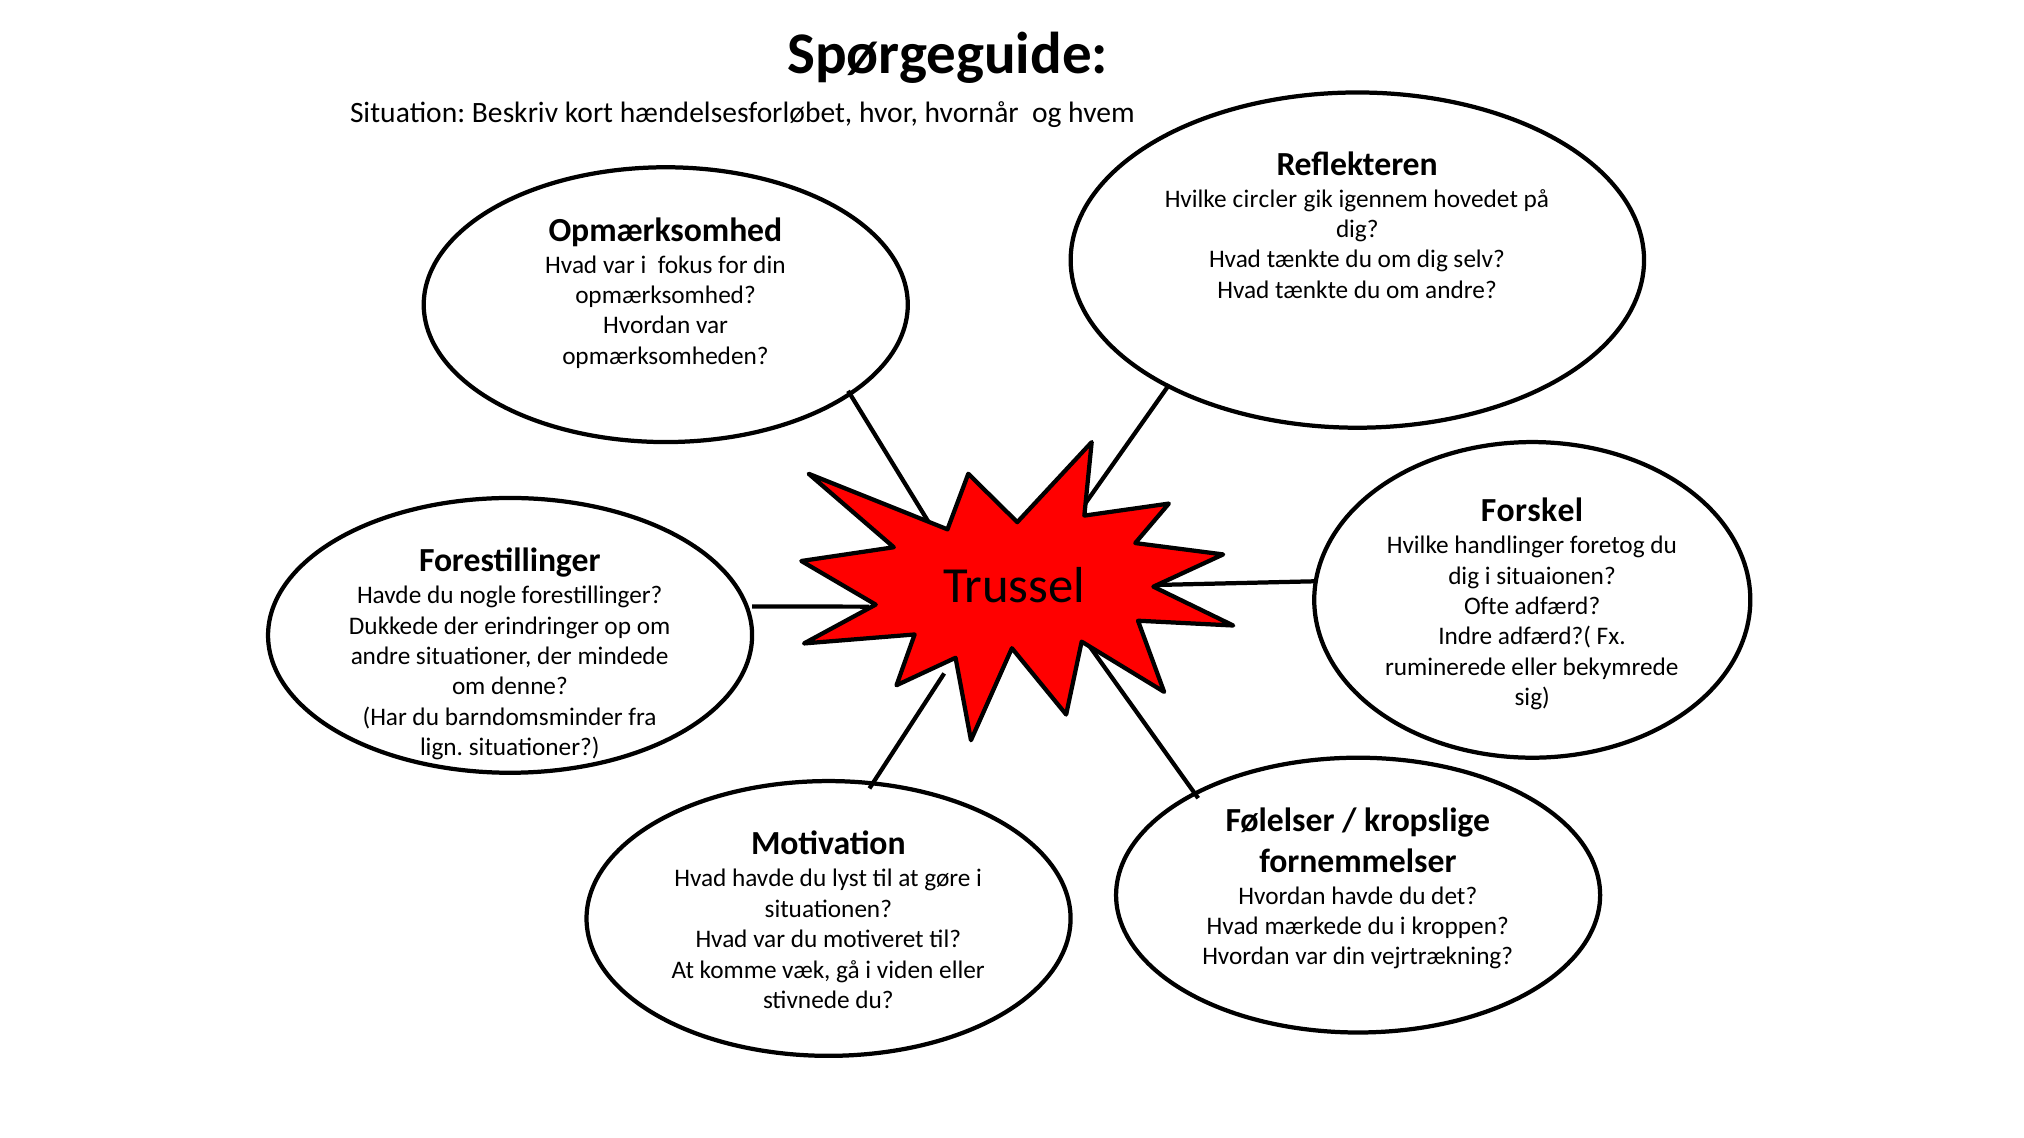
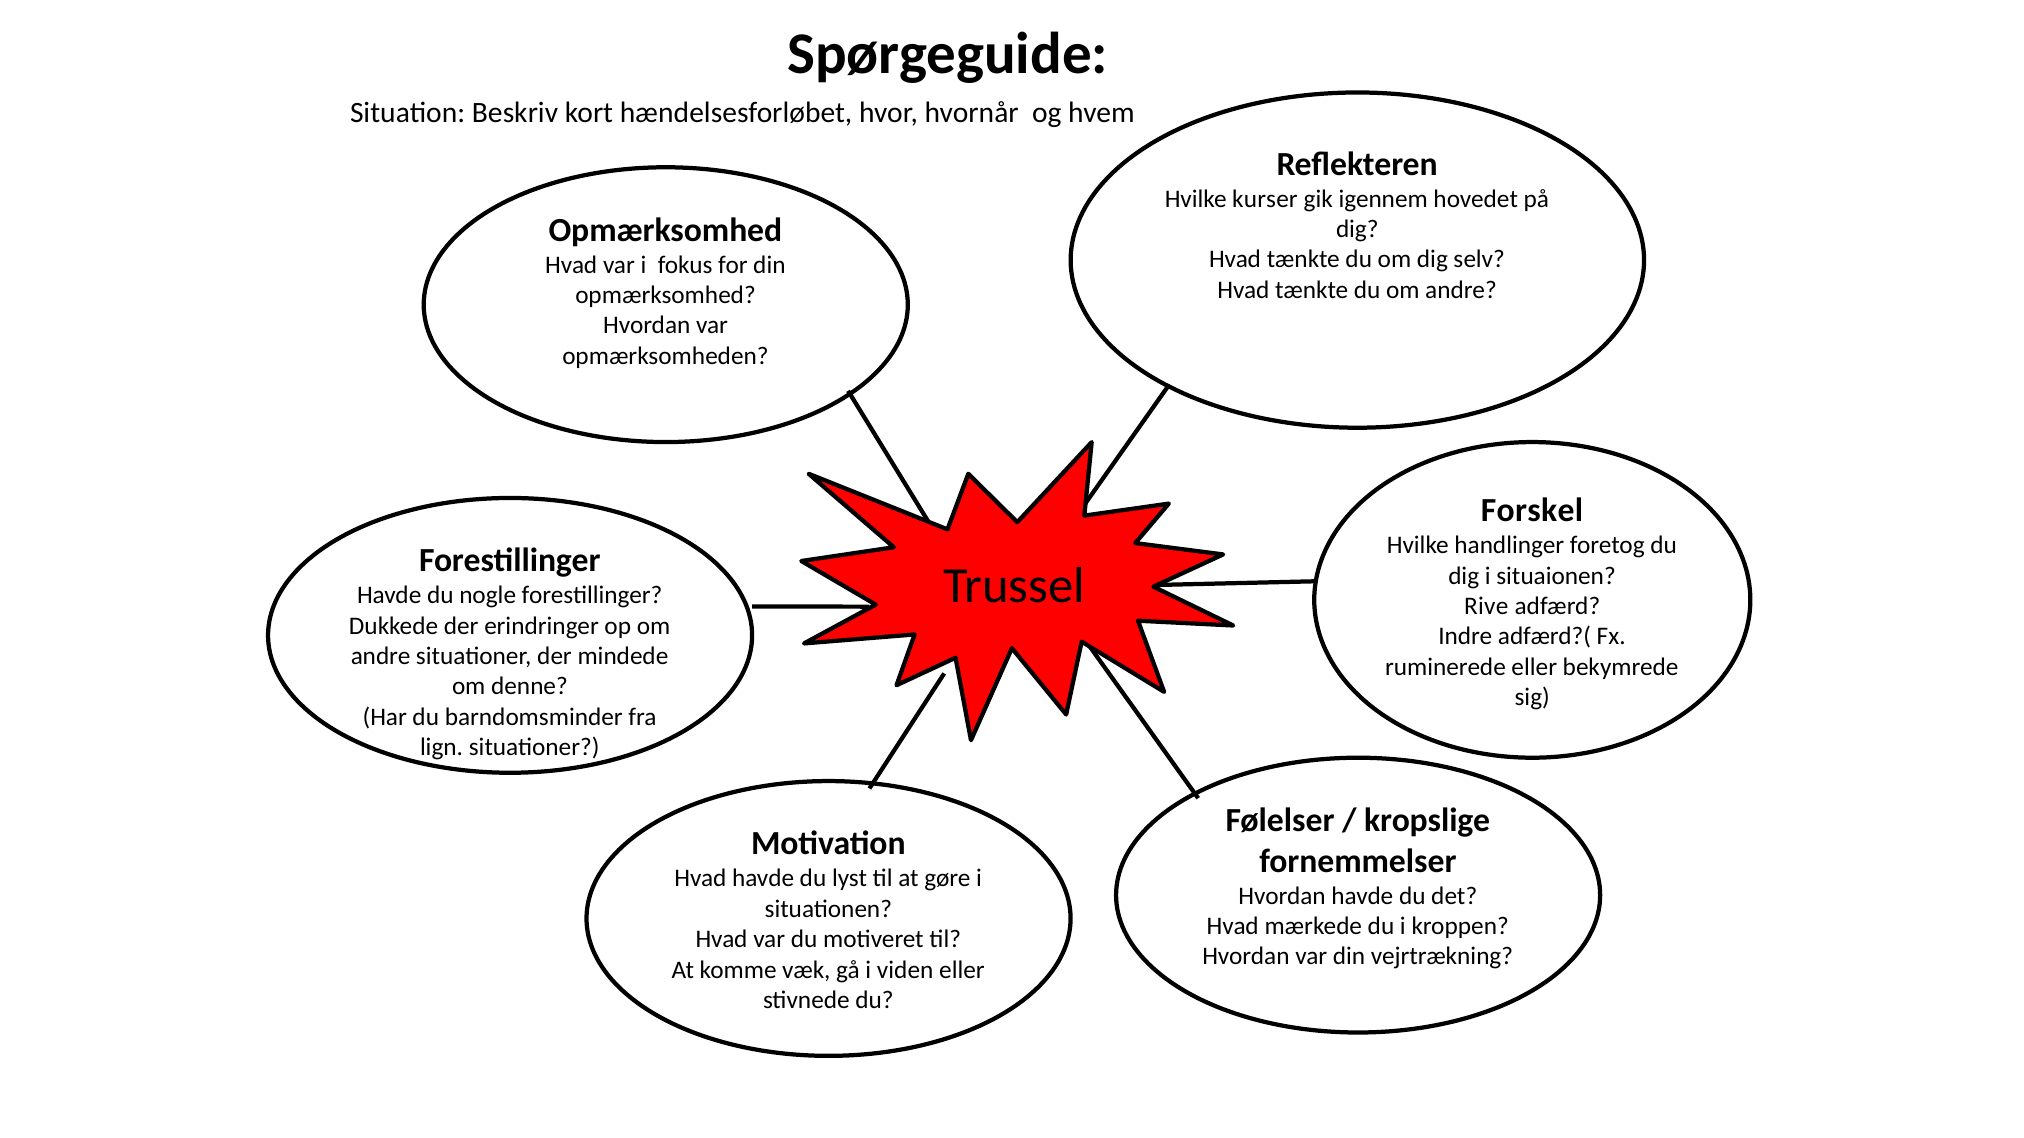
circler: circler -> kurser (1265, 199)
Ofte: Ofte -> Rive (1486, 607)
